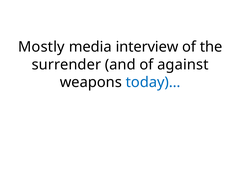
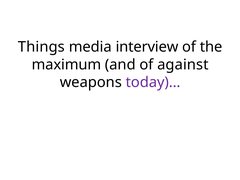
Mostly: Mostly -> Things (41, 47)
surrender: surrender -> maximum (66, 65)
today)… colour: blue -> purple (153, 82)
